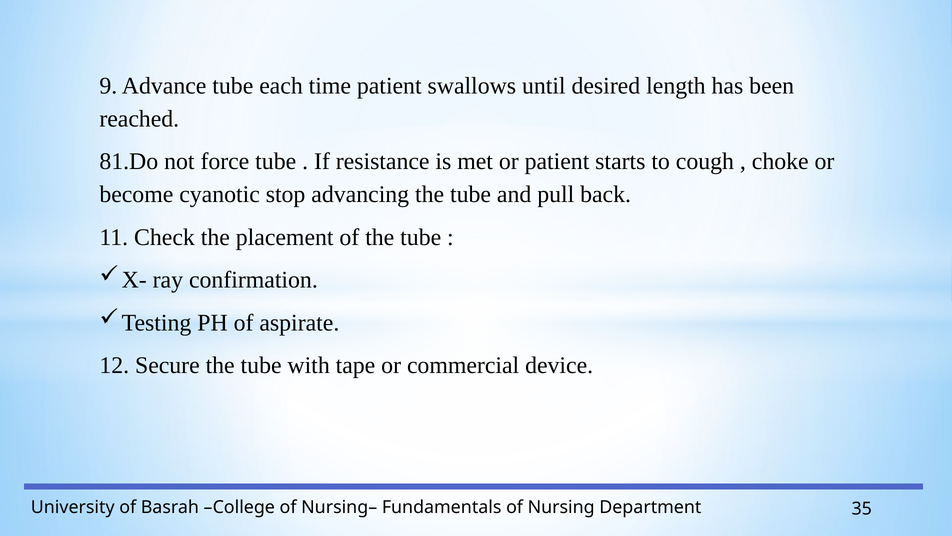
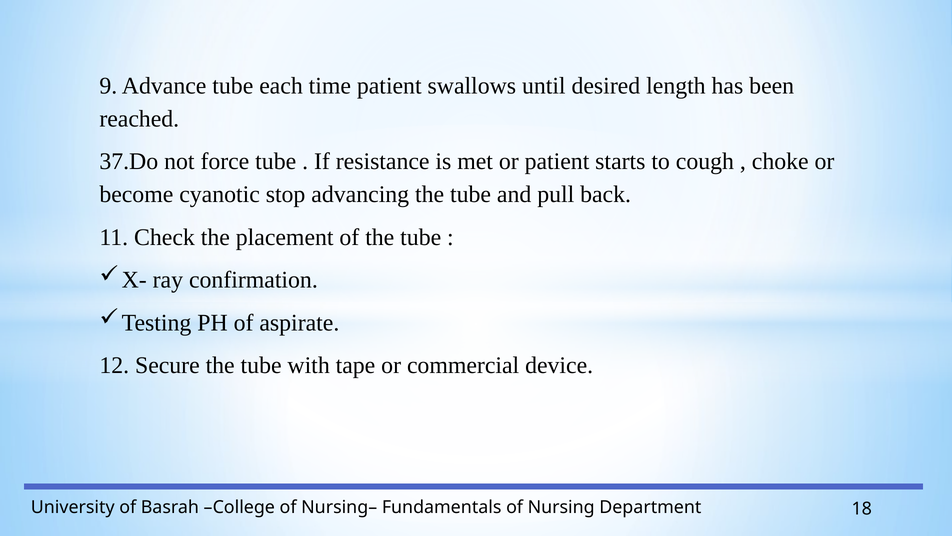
81.Do: 81.Do -> 37.Do (129, 161)
35: 35 -> 18 (862, 508)
